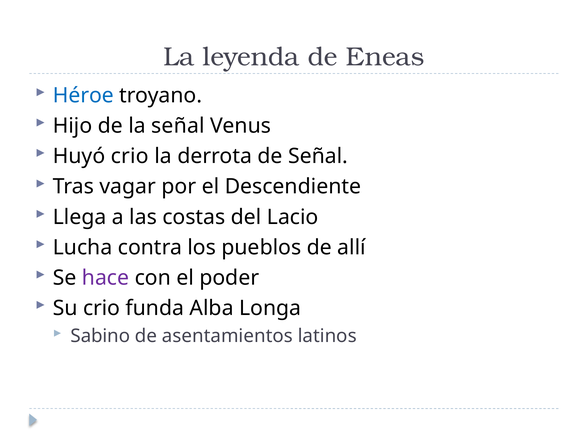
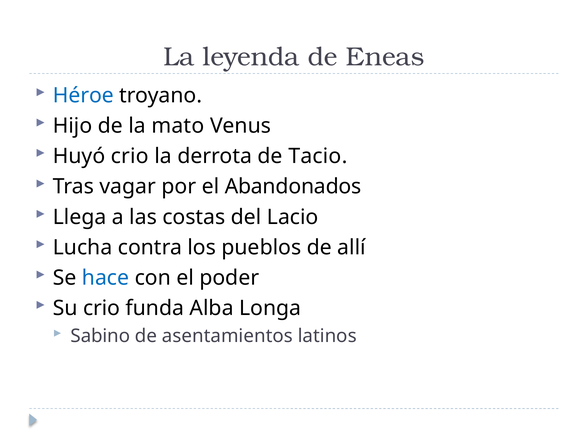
la señal: señal -> mato (178, 126)
de Señal: Señal -> Tacio (318, 156)
Descendiente: Descendiente -> Abandonados (293, 187)
hace colour: purple -> blue (106, 278)
